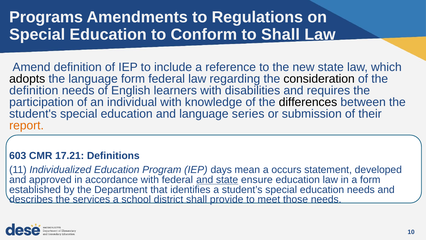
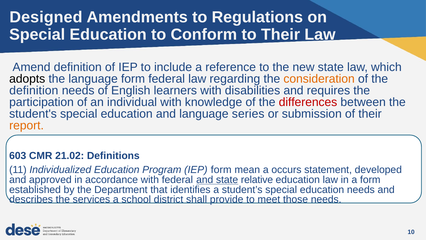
Programs: Programs -> Designed (46, 17)
to Shall: Shall -> Their (281, 34)
consideration colour: black -> orange (319, 79)
differences colour: black -> red (308, 102)
17.21: 17.21 -> 21.02 (70, 156)
IEP days: days -> form (221, 170)
ensure: ensure -> relative (257, 179)
